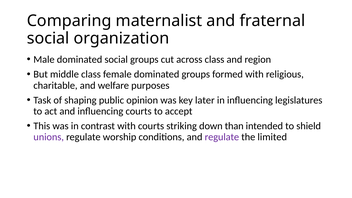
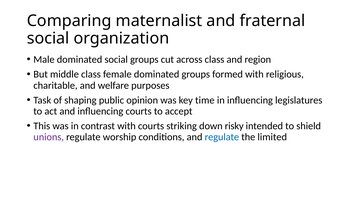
later: later -> time (205, 100)
than: than -> risky (234, 126)
regulate colour: purple -> blue (222, 137)
